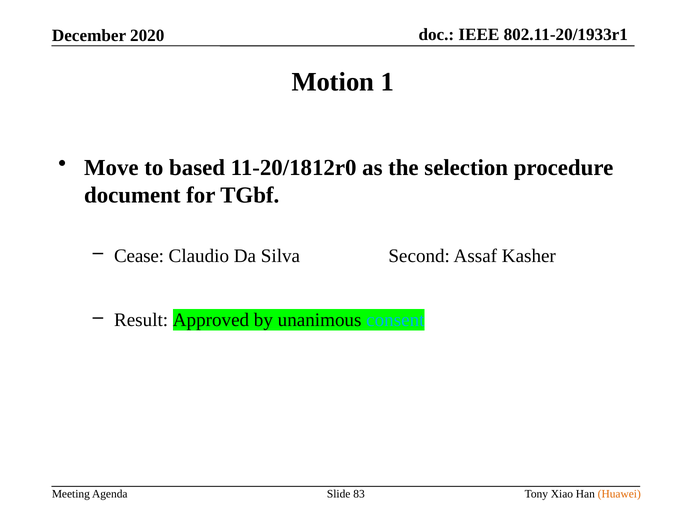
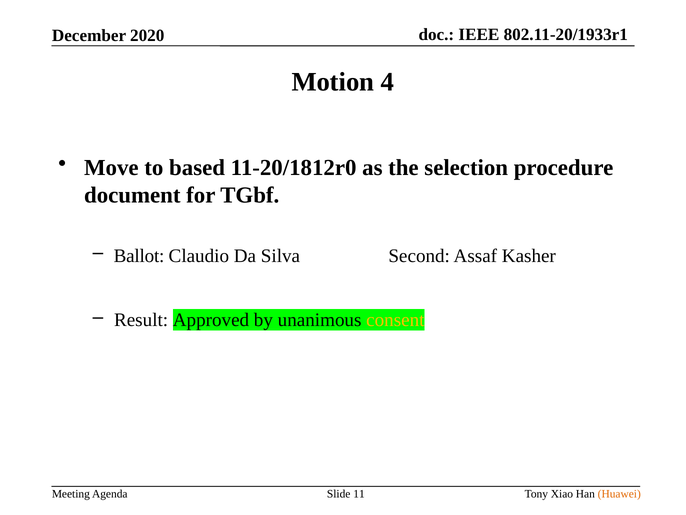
1: 1 -> 4 (388, 82)
Cease: Cease -> Ballot (139, 256)
consent colour: light blue -> yellow (395, 320)
83: 83 -> 11 (359, 493)
